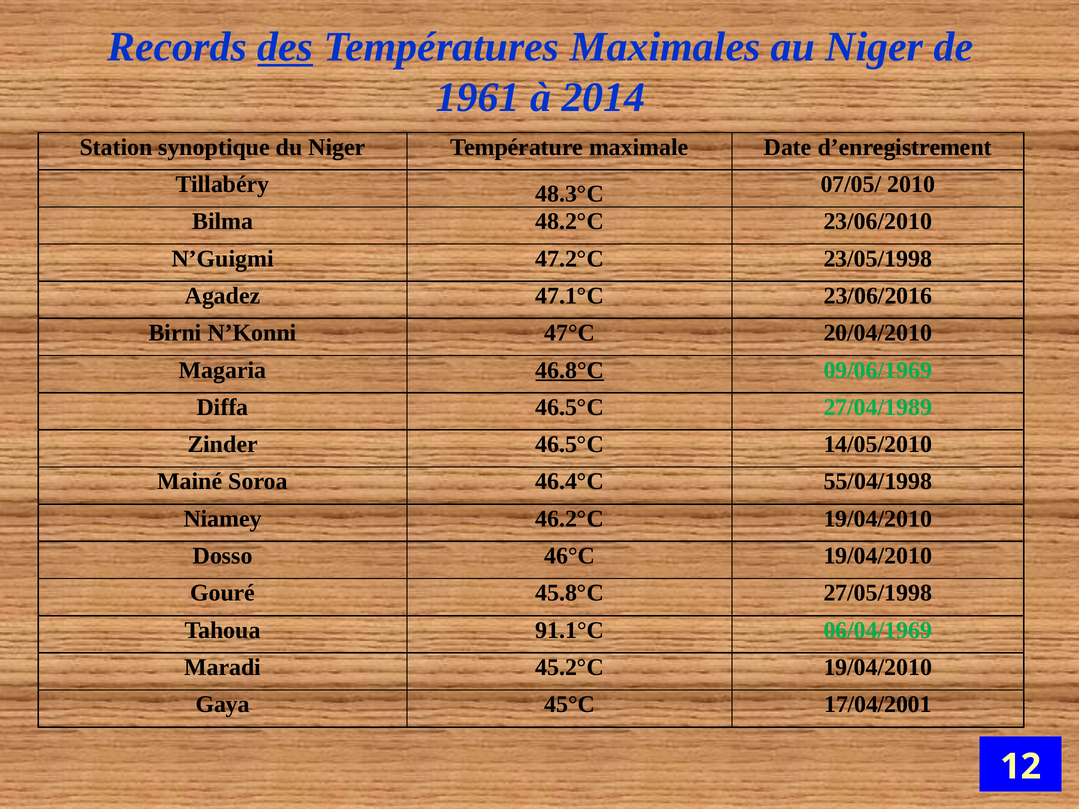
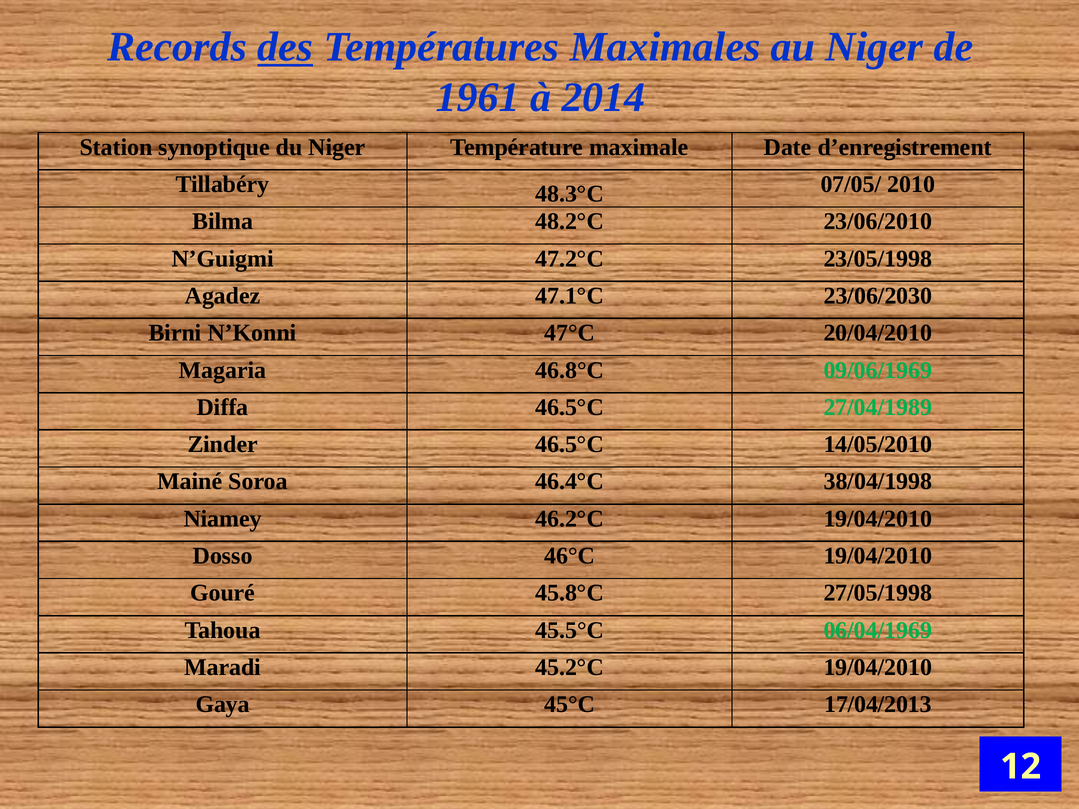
23/06/2016: 23/06/2016 -> 23/06/2030 (878, 296)
46.8°C underline: present -> none (570, 370)
55/04/1998: 55/04/1998 -> 38/04/1998 (878, 482)
91.1°C: 91.1°C -> 45.5°C (570, 630)
17/04/2001: 17/04/2001 -> 17/04/2013 (878, 705)
